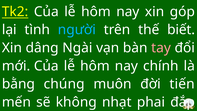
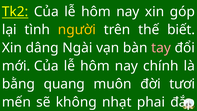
người colour: light blue -> yellow (77, 30)
chúng: chúng -> quang (64, 84)
tiến: tiến -> tươi (182, 84)
